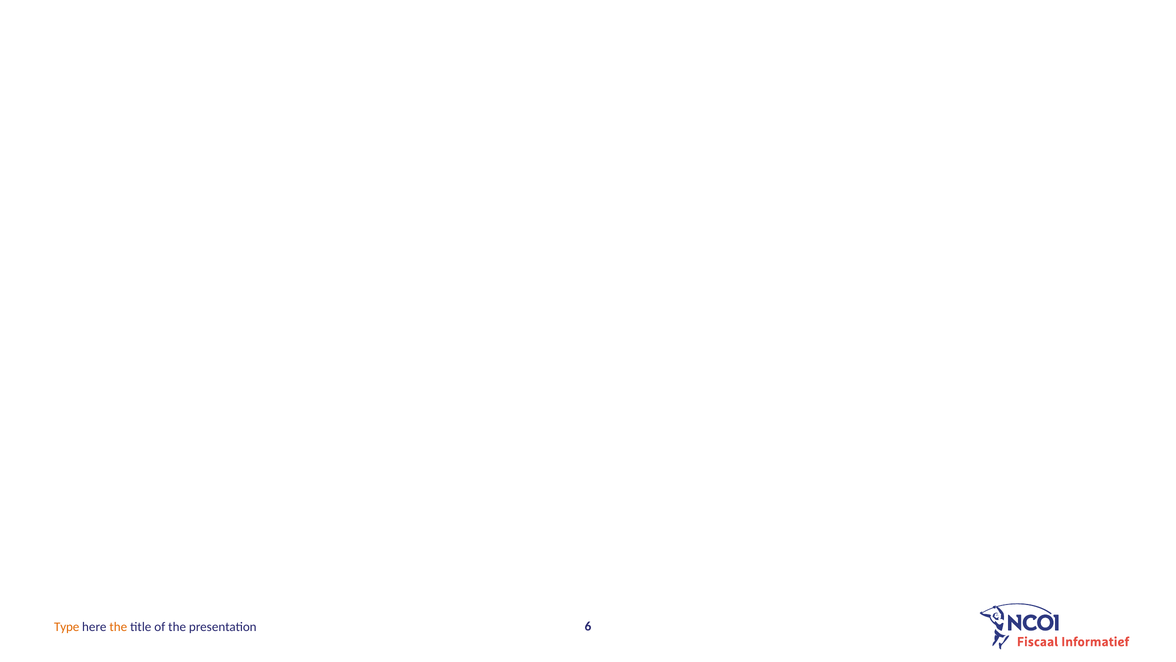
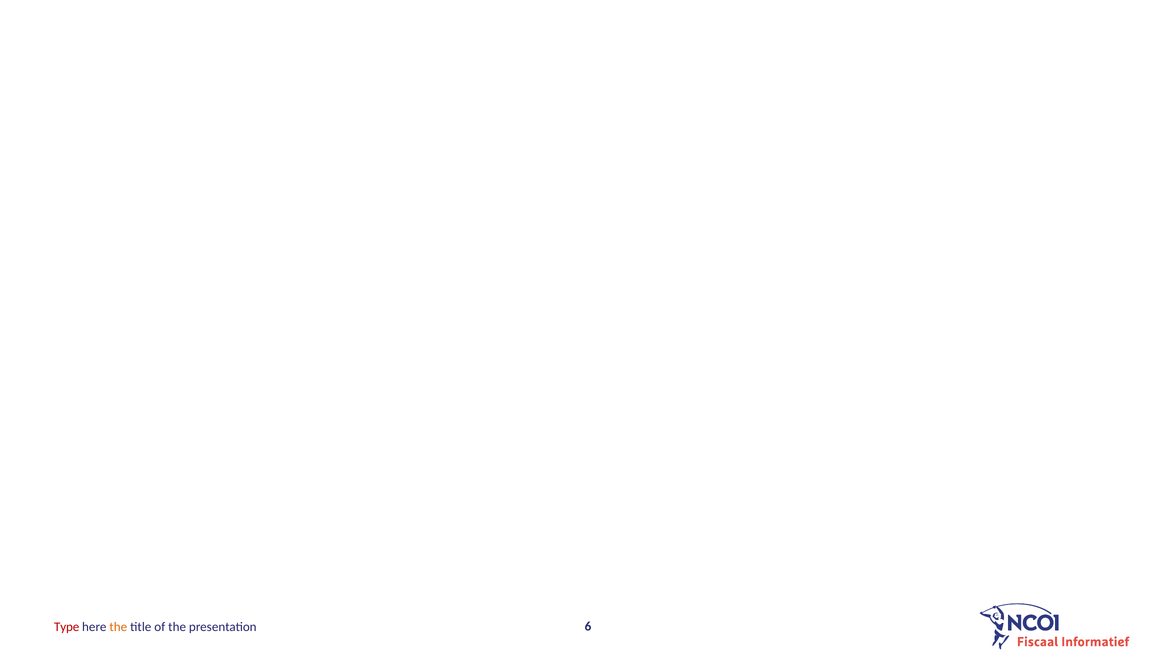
Type colour: orange -> red (67, 626)
